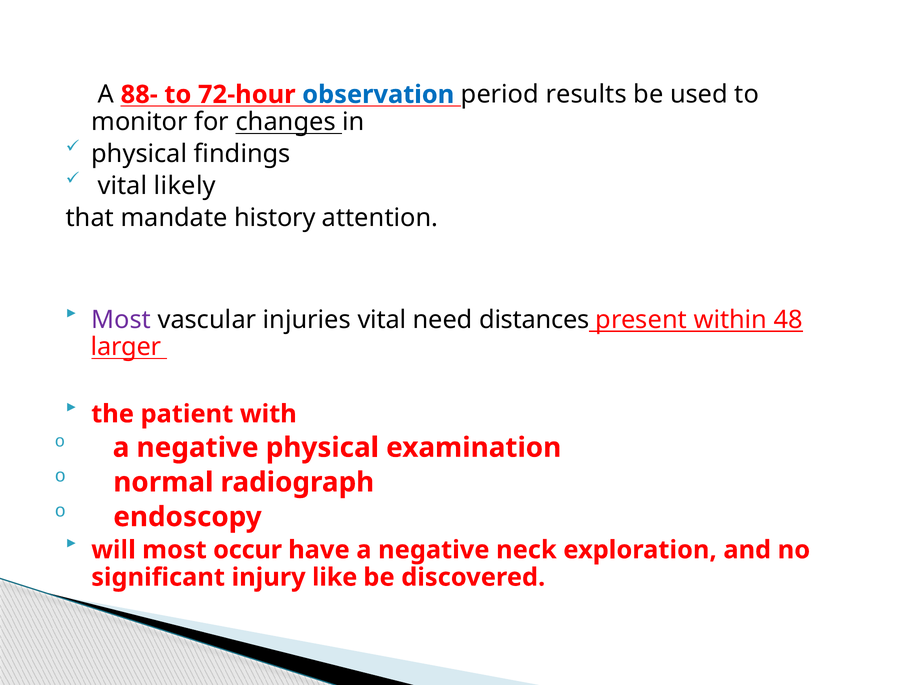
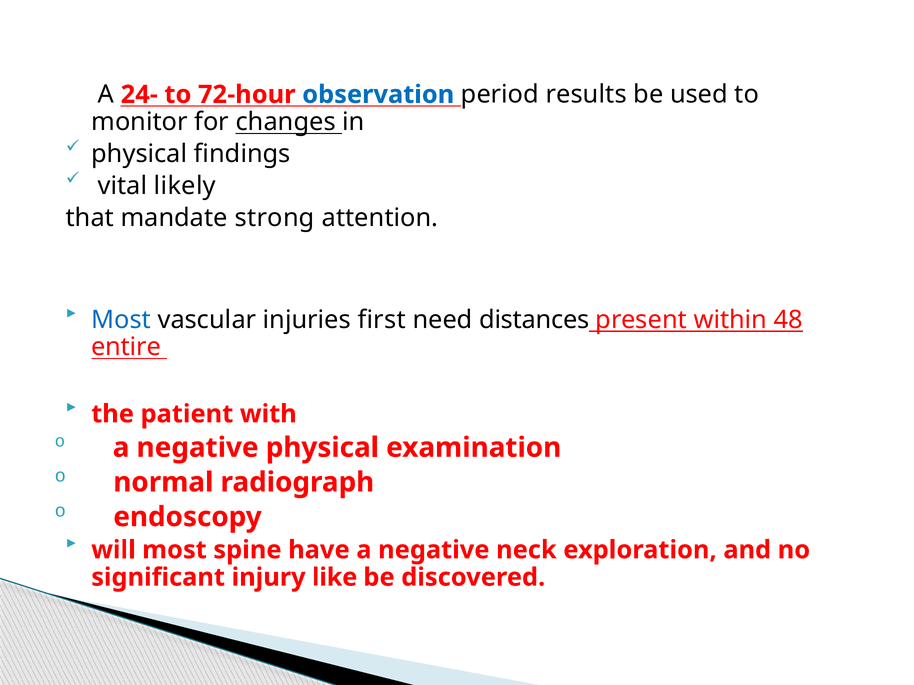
88-: 88- -> 24- (139, 95)
history: history -> strong (275, 218)
Most colour: purple -> blue (121, 320)
injuries vital: vital -> first (382, 320)
larger: larger -> entire (126, 347)
occur: occur -> spine (247, 550)
